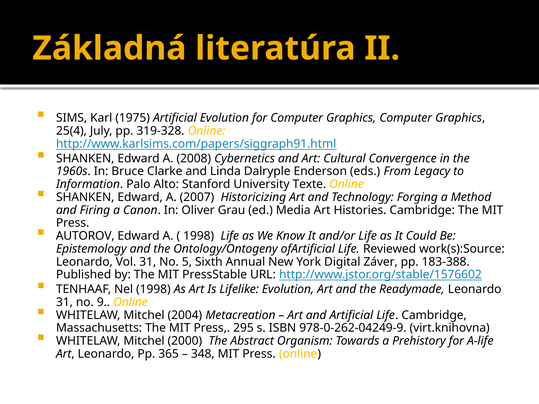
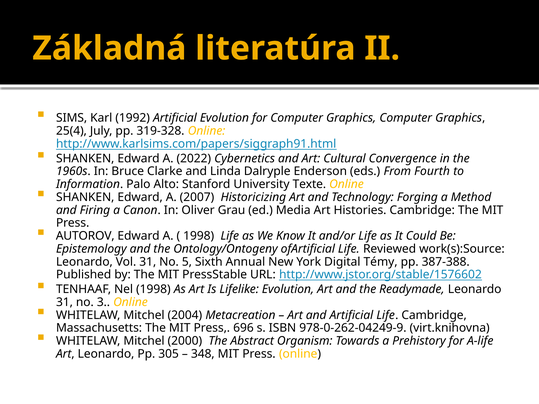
1975: 1975 -> 1992 (133, 118)
2008: 2008 -> 2022 (194, 159)
Legacy: Legacy -> Fourth (432, 171)
Záver: Záver -> Témy (381, 262)
183-388: 183-388 -> 387-388 (446, 262)
9: 9 -> 3 (103, 302)
295: 295 -> 696 (243, 328)
365: 365 -> 305 (169, 354)
